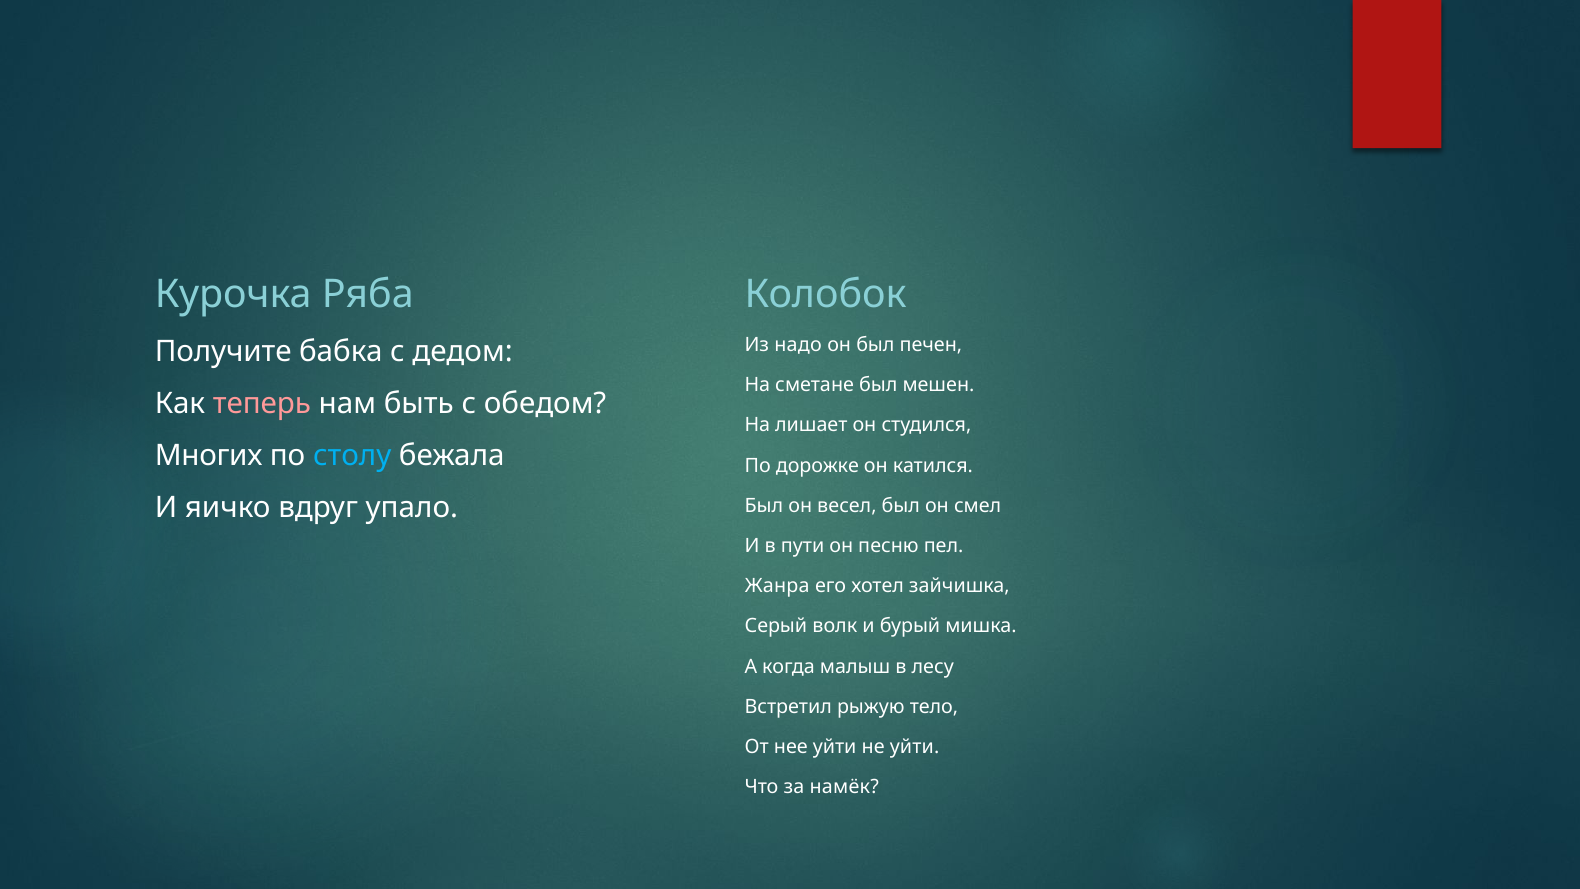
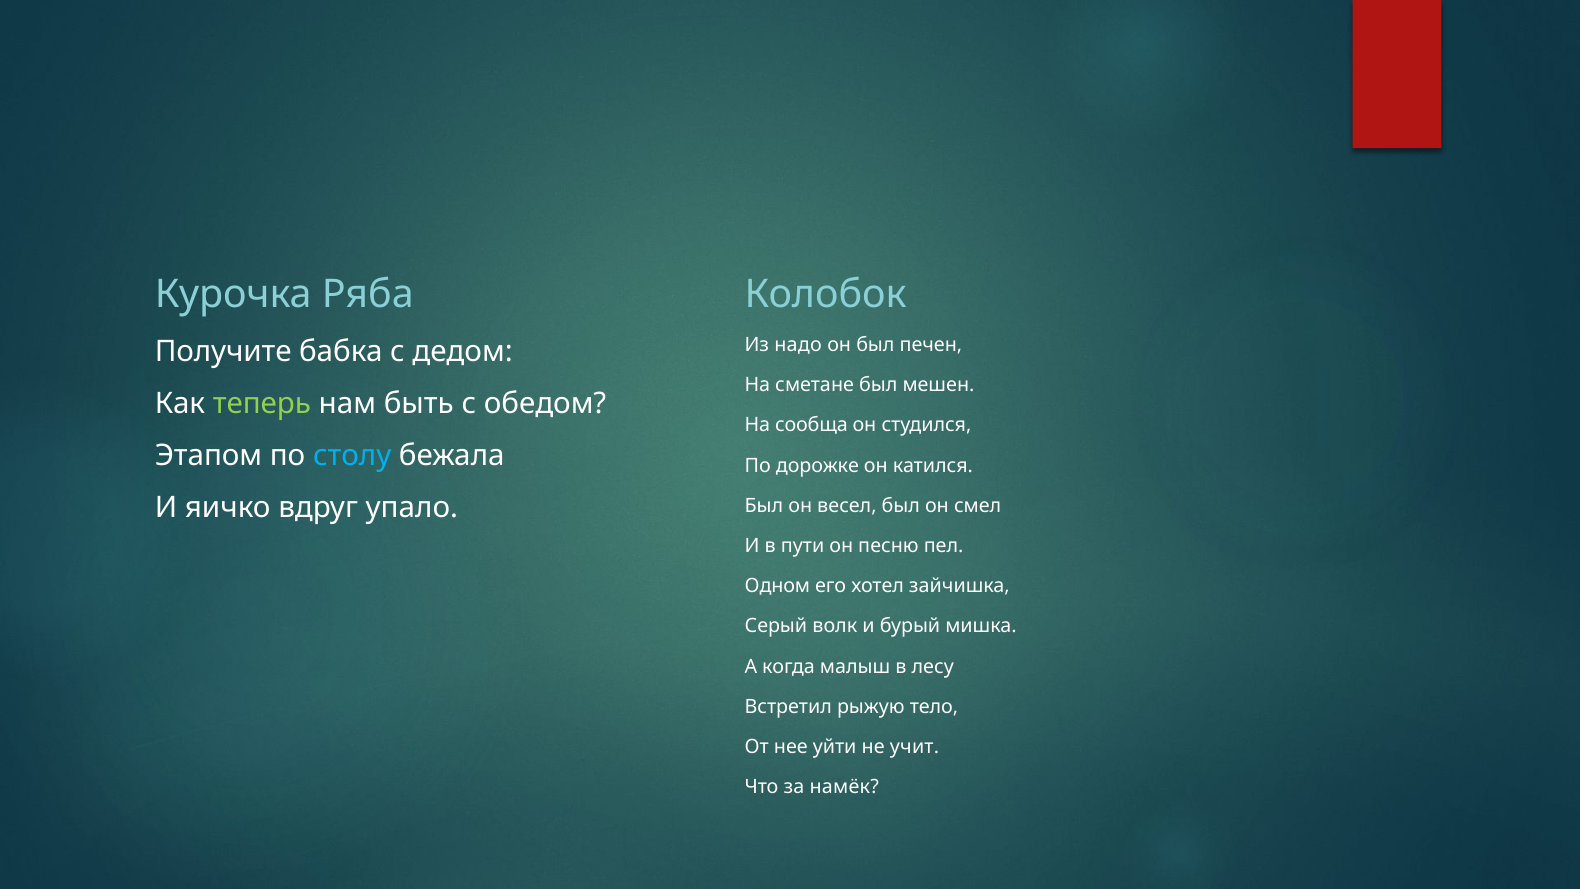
теперь colour: pink -> light green (262, 404)
лишает: лишает -> сообща (811, 425)
Многих: Многих -> Этапом (209, 456)
Жанра: Жанра -> Одном (777, 586)
не уйти: уйти -> учит (915, 747)
